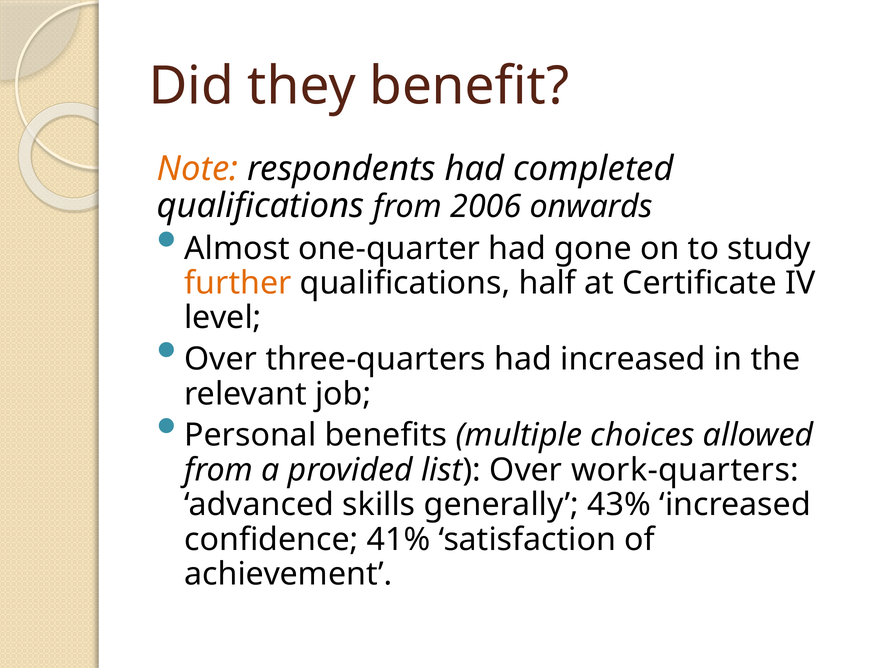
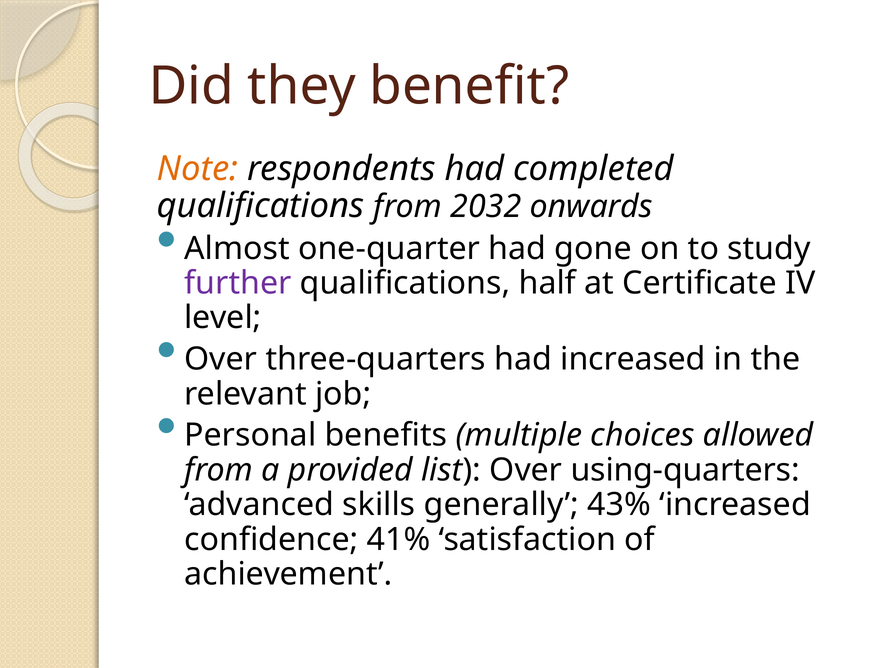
2006: 2006 -> 2032 (486, 207)
further colour: orange -> purple (238, 283)
work-quarters: work-quarters -> using-quarters (685, 470)
